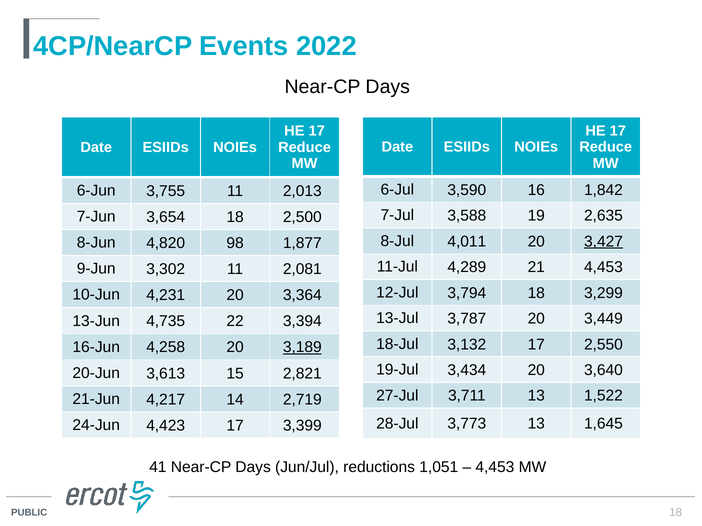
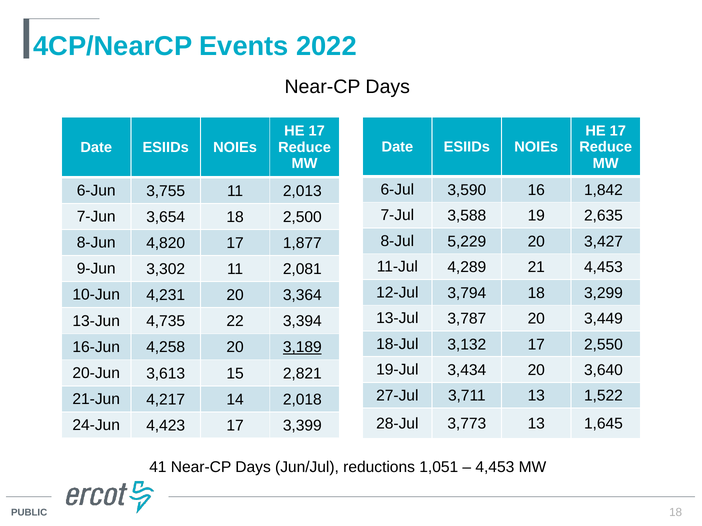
4,011: 4,011 -> 5,229 (467, 242)
3,427 underline: present -> none (604, 242)
4,820 98: 98 -> 17 (235, 243)
2,719: 2,719 -> 2,018 (302, 400)
